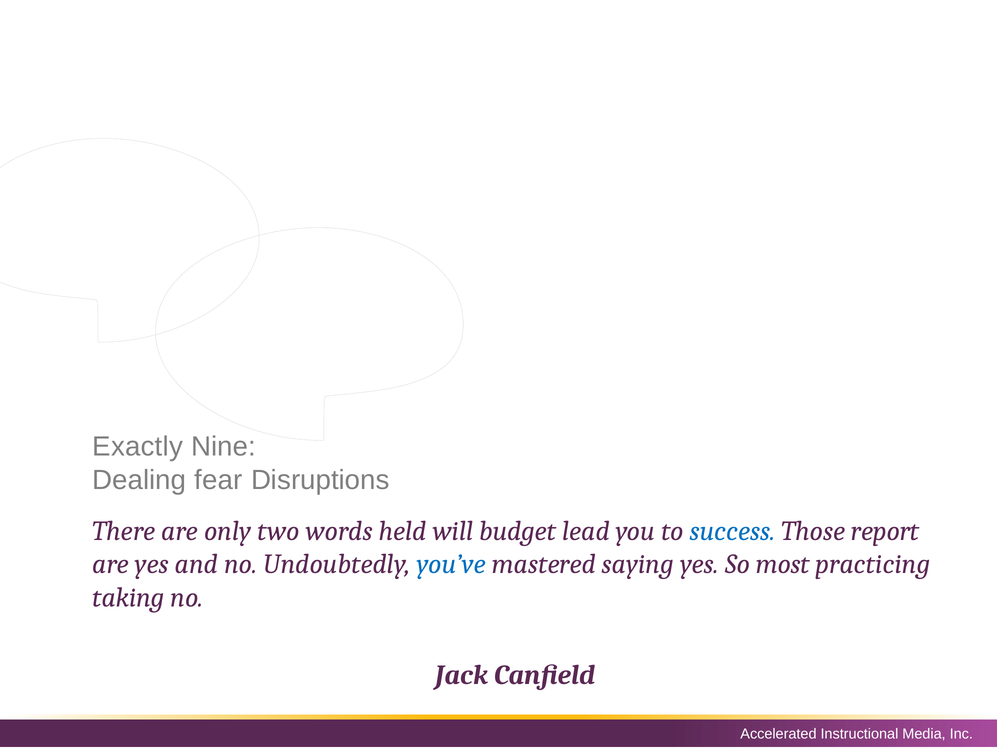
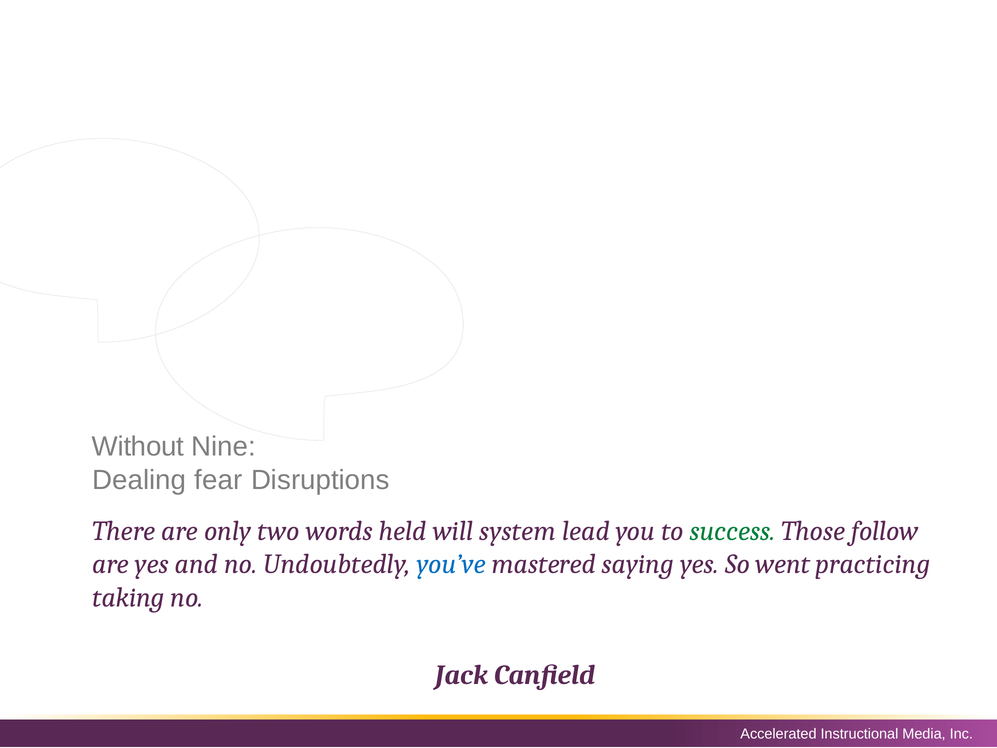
Exactly: Exactly -> Without (138, 447)
budget: budget -> system (518, 531)
success colour: blue -> green (733, 531)
report: report -> follow (885, 531)
most: most -> went (783, 564)
